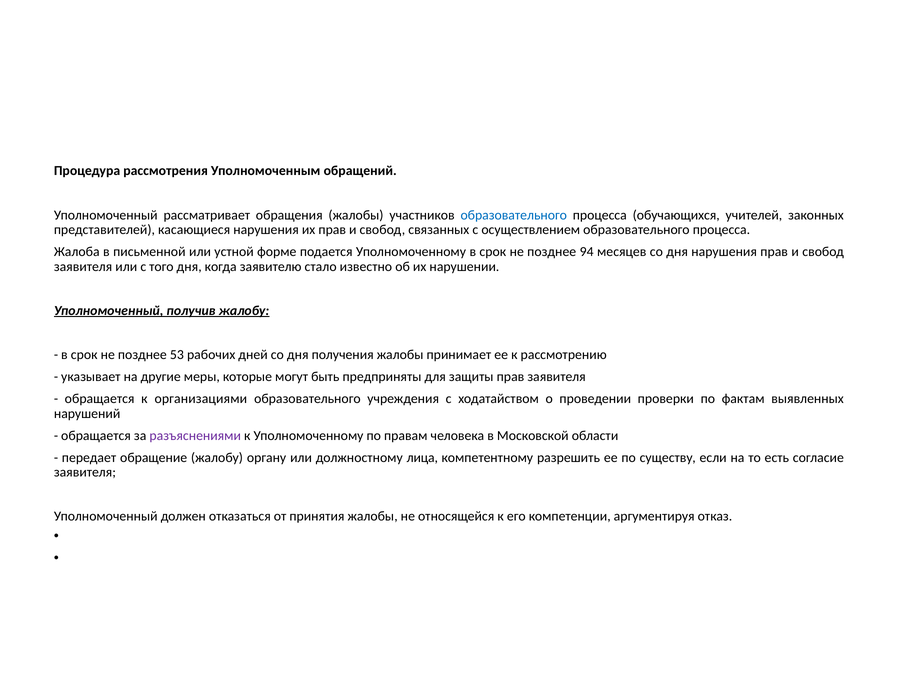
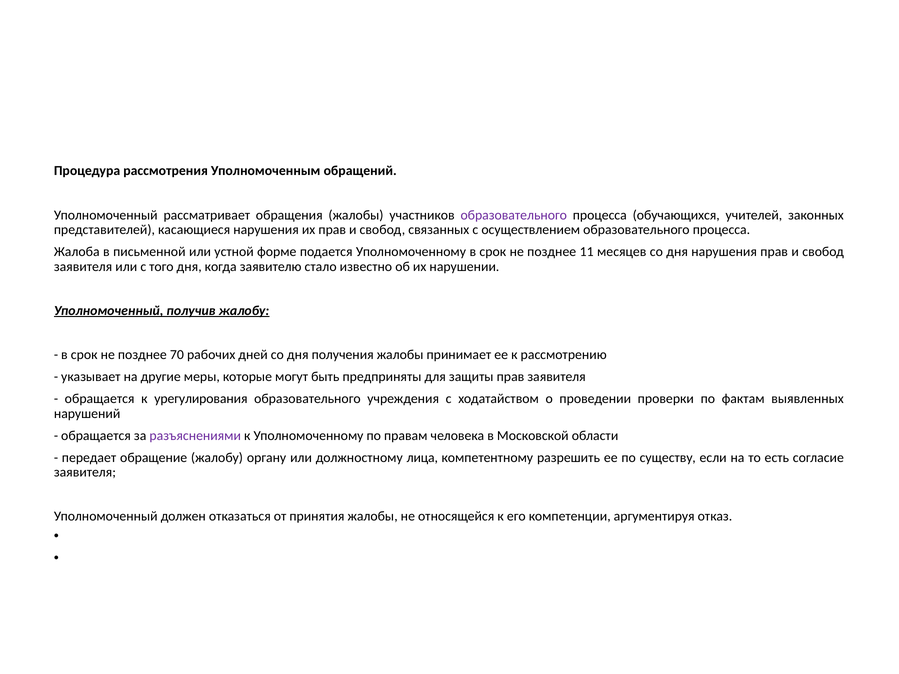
образовательного colour: blue -> purple (514, 215)
94: 94 -> 11 (587, 252)
53: 53 -> 70 (177, 355)
организациями: организациями -> урегулирования (201, 399)
